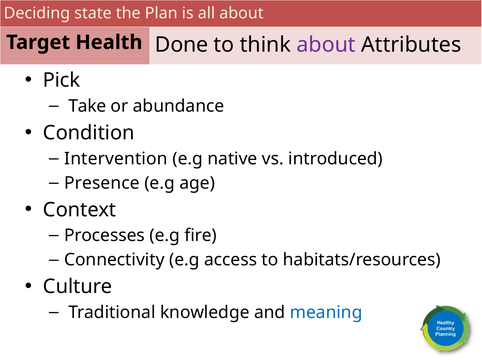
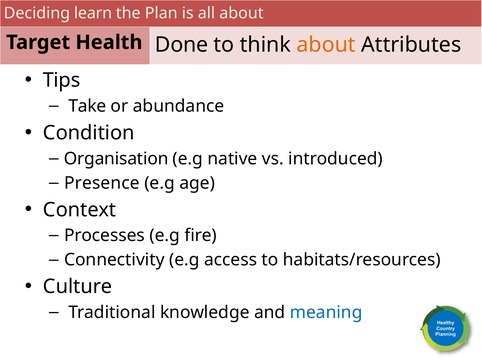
state: state -> learn (93, 13)
about colour: purple -> orange (326, 45)
Pick: Pick -> Tips (62, 80)
Intervention: Intervention -> Organisation (116, 158)
